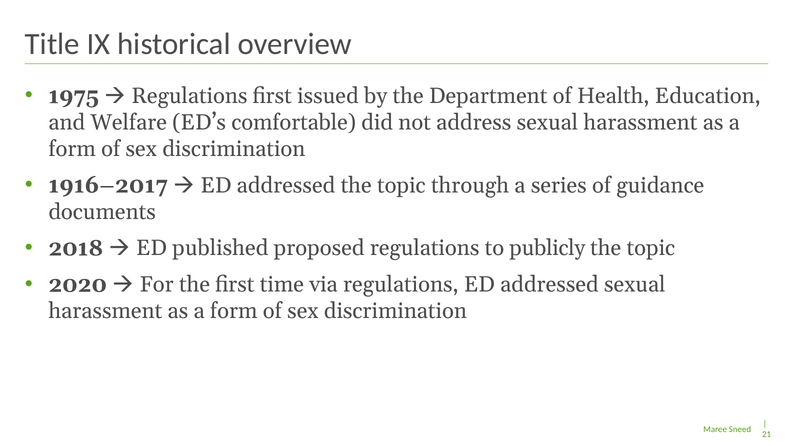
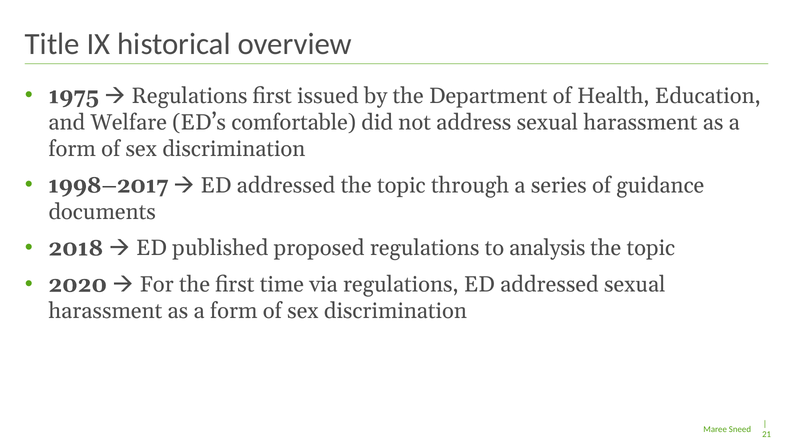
1916–2017: 1916–2017 -> 1998–2017 (108, 185)
publicly: publicly -> analysis (547, 248)
